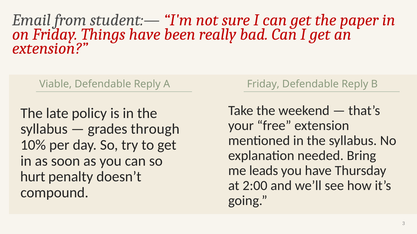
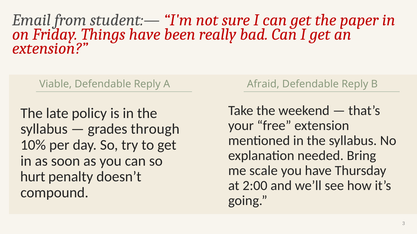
Friday: Friday -> Afraid (263, 84)
leads: leads -> scale (264, 171)
